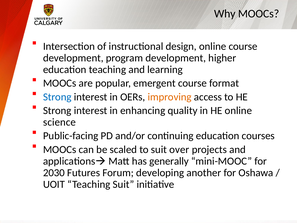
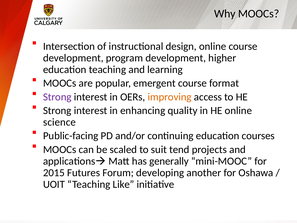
Strong colour: blue -> purple (57, 97)
over: over -> tend (179, 149)
2030: 2030 -> 2015 (54, 173)
Teaching Suit: Suit -> Like (123, 184)
